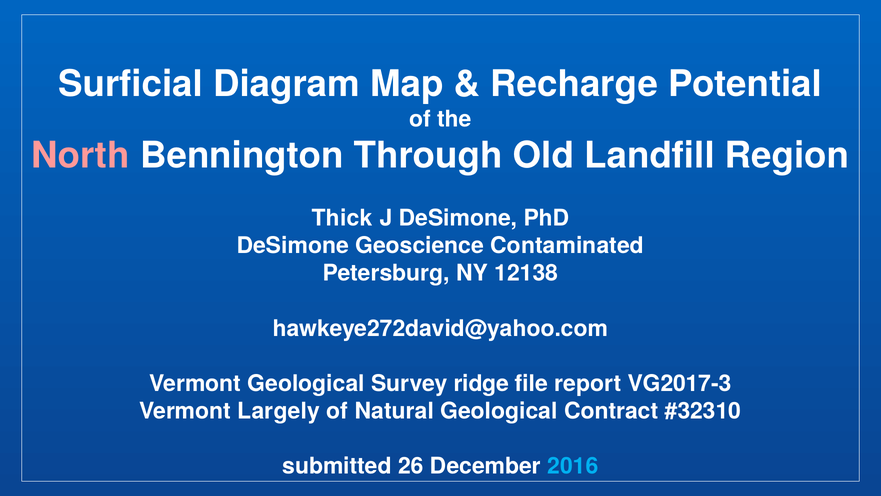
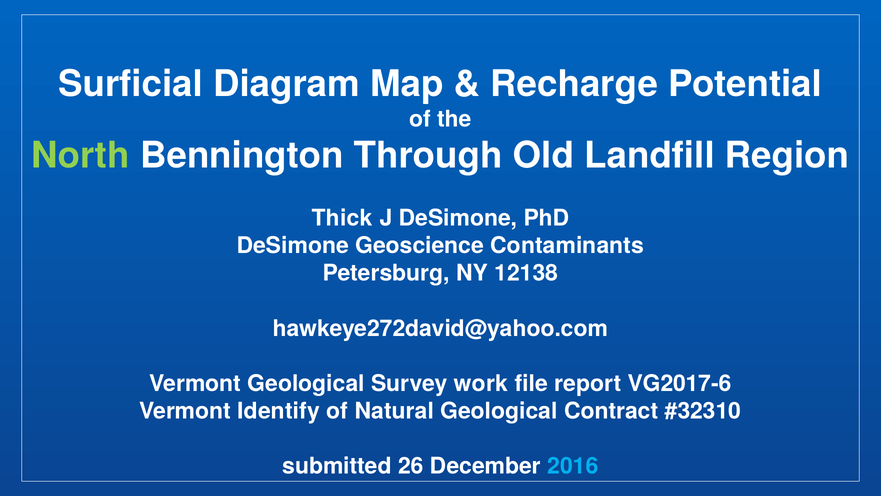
North colour: pink -> light green (80, 156)
Contaminated: Contaminated -> Contaminants (567, 246)
ridge: ridge -> work (481, 383)
VG2017-3: VG2017-3 -> VG2017-6 (679, 383)
Largely: Largely -> Identify (279, 411)
